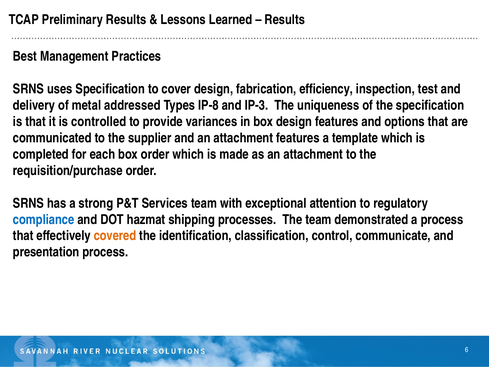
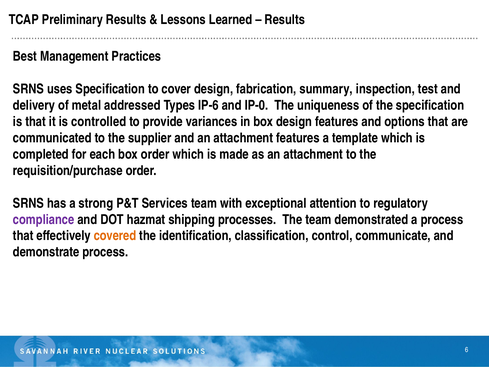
efficiency: efficiency -> summary (326, 89)
IP-8: IP-8 -> IP-6 (208, 105)
IP-3: IP-3 -> IP-0 (256, 105)
compliance colour: blue -> purple (44, 219)
presentation: presentation -> demonstrate (46, 252)
